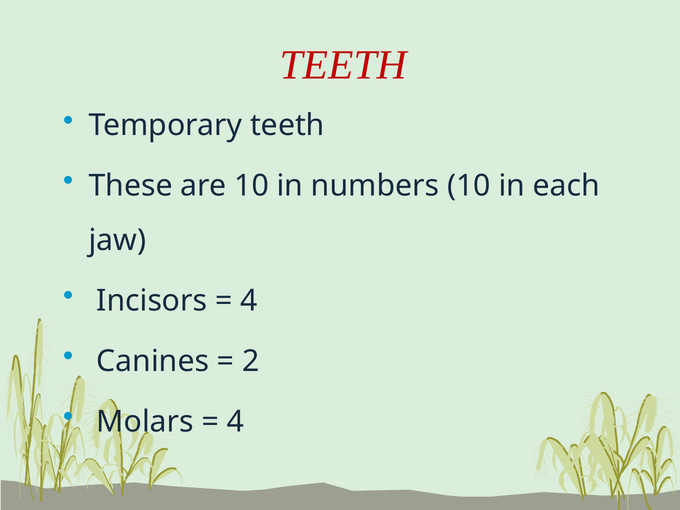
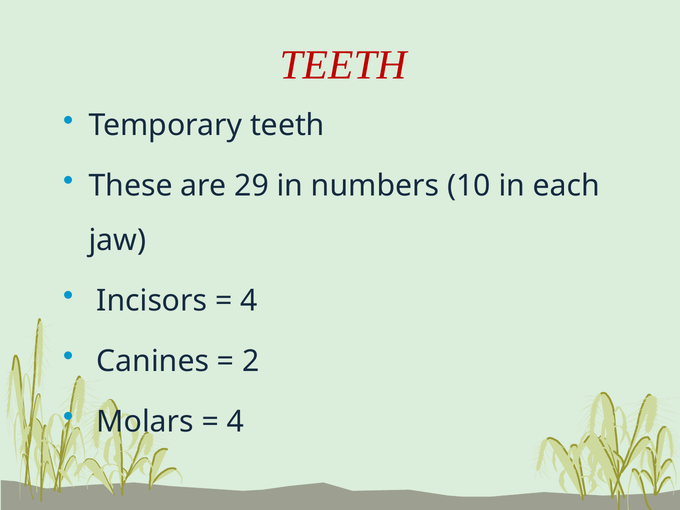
are 10: 10 -> 29 (252, 186)
